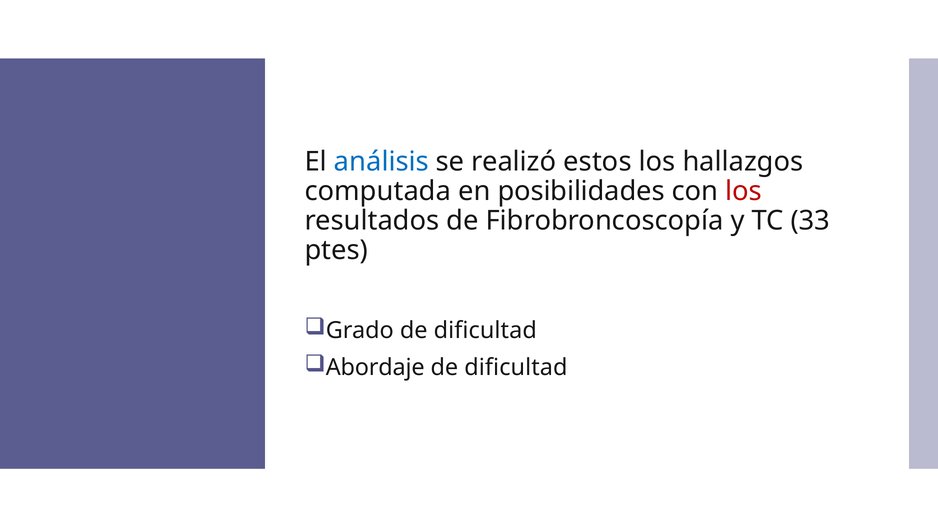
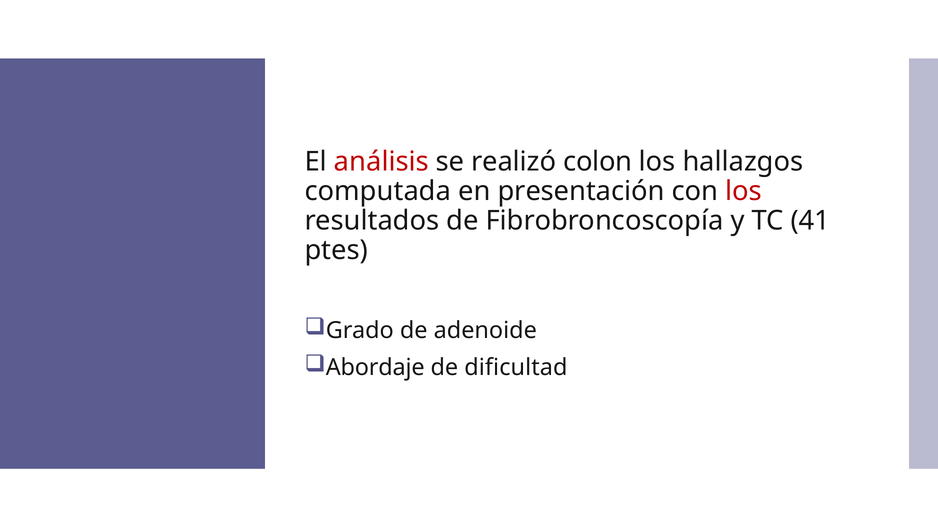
análisis colour: blue -> red (381, 161)
estos: estos -> colon (598, 161)
posibilidades: posibilidades -> presentación (581, 191)
33: 33 -> 41 (810, 220)
Grado de dificultad: dificultad -> adenoide (485, 330)
